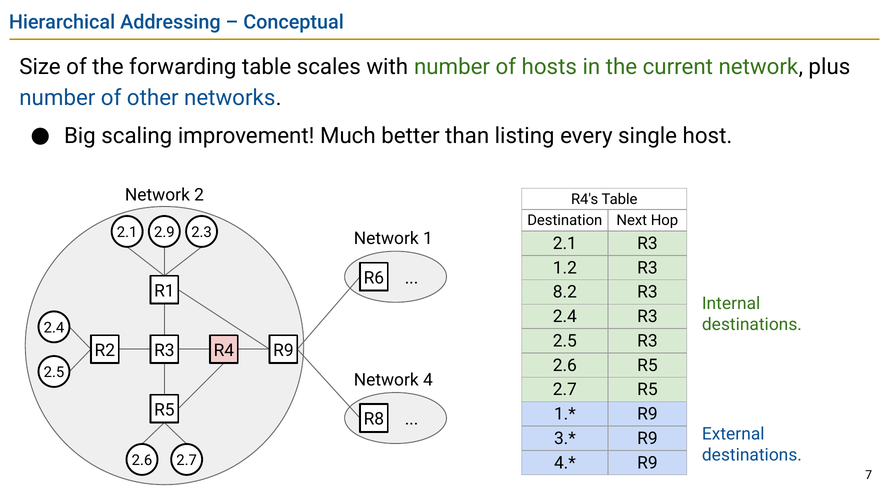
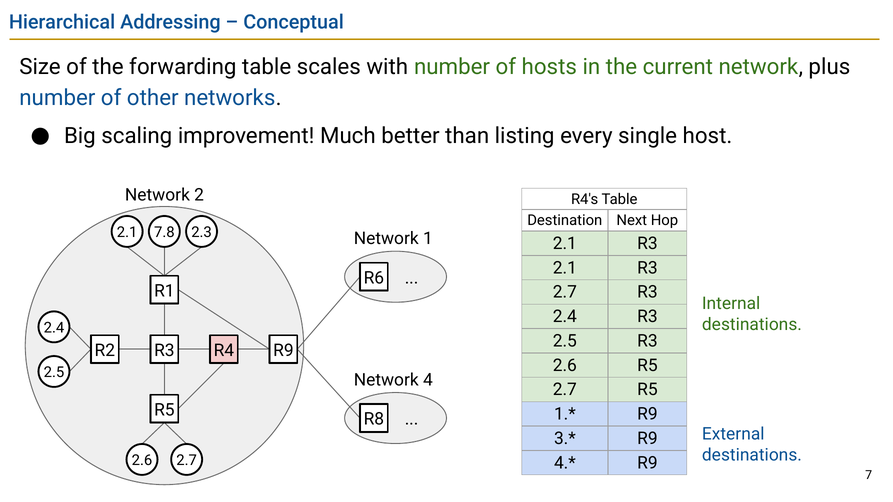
2.9: 2.9 -> 7.8 (164, 233)
1.2: 1.2 -> 2.1 (565, 268)
8.2: 8.2 -> 2.7 (565, 292)
